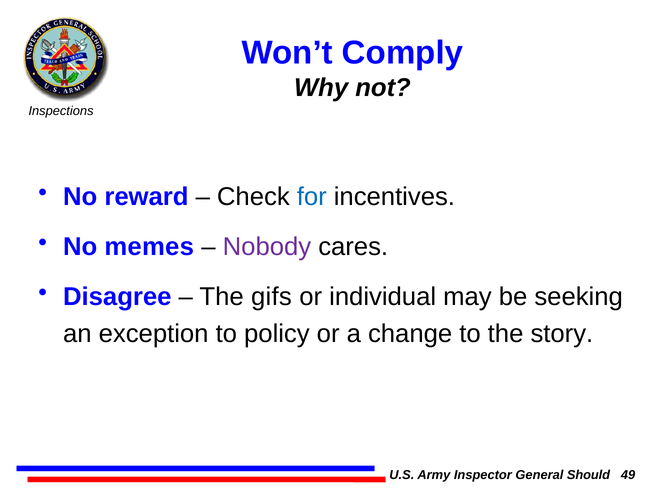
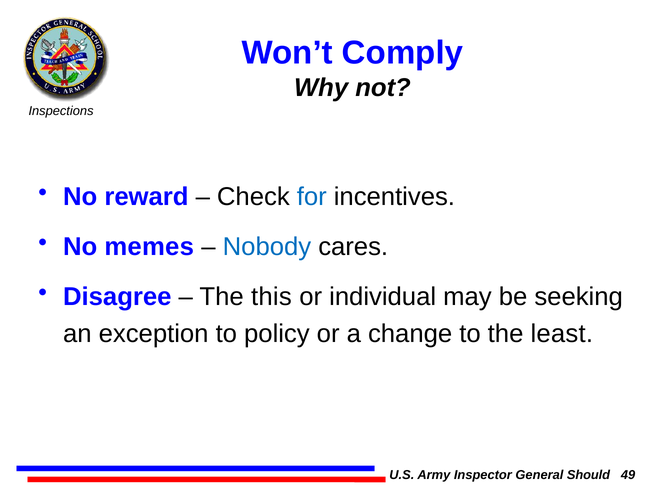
Nobody colour: purple -> blue (267, 247)
gifs: gifs -> this (271, 297)
story: story -> least (562, 334)
